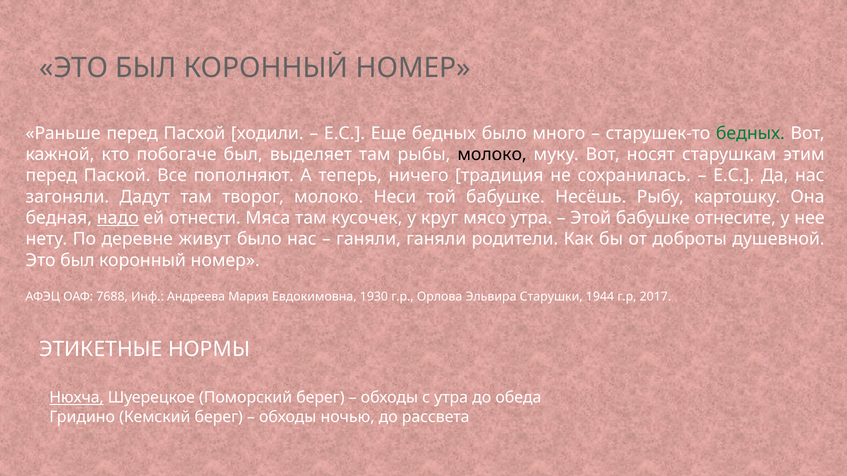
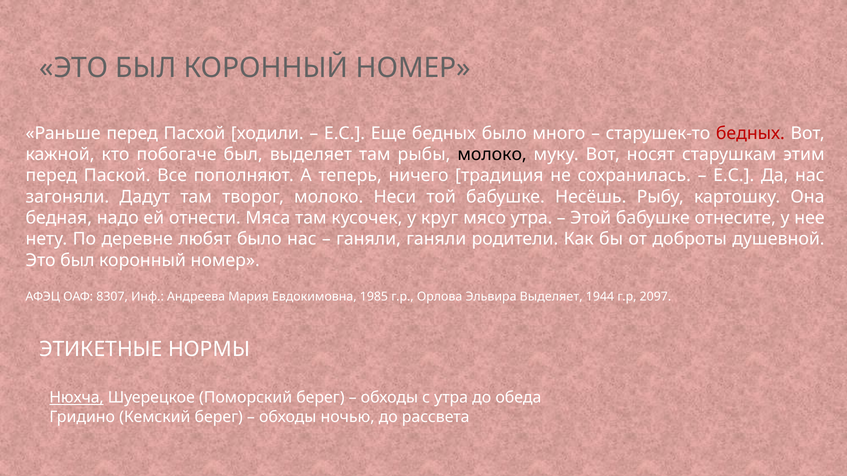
бедных colour: green -> red (750, 133)
надо underline: present -> none (118, 218)
живут: живут -> любят (205, 239)
7688: 7688 -> 8307 (112, 297)
1930: 1930 -> 1985 (374, 297)
Эльвира Старушки: Старушки -> Выделяет (551, 297)
2017: 2017 -> 2097 (655, 297)
